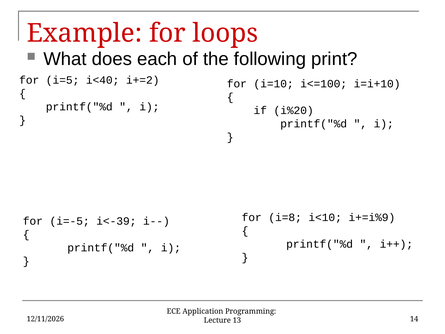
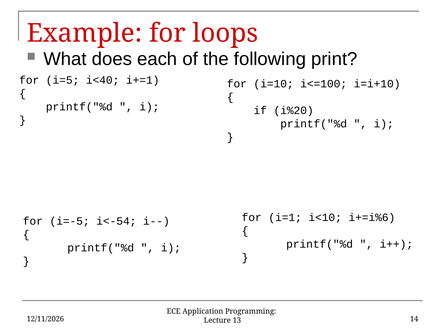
i+=2: i+=2 -> i+=1 (143, 80)
i=8: i=8 -> i=1 (285, 217)
i+=i%9: i+=i%9 -> i+=i%6 (372, 217)
i<-39: i<-39 -> i<-54 (116, 221)
